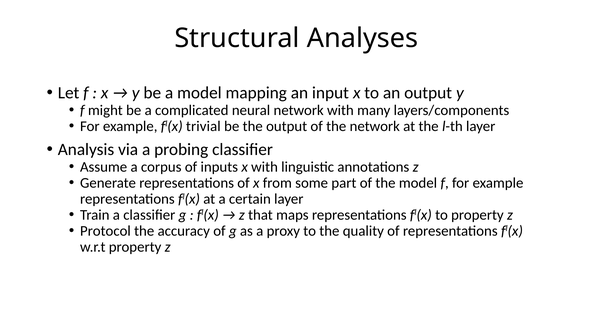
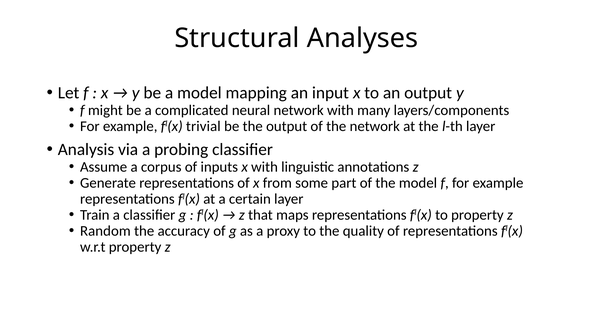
Protocol: Protocol -> Random (105, 231)
